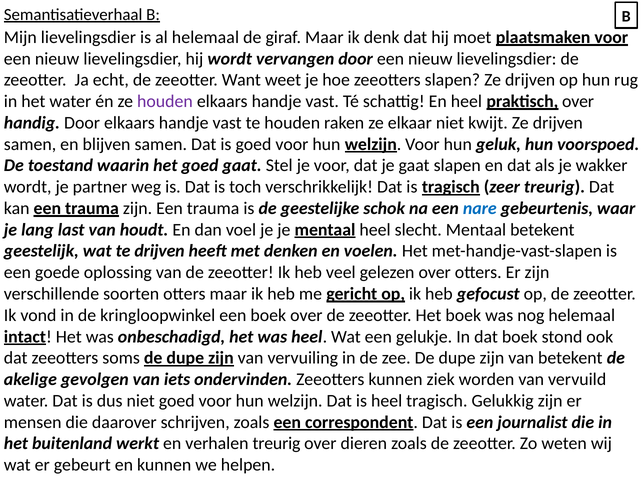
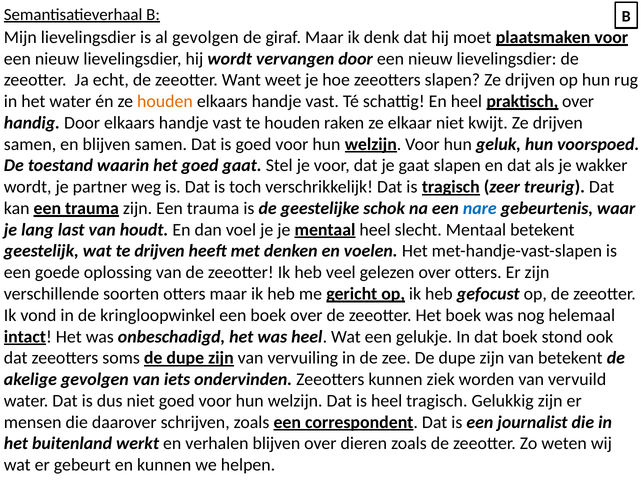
al helemaal: helemaal -> gevolgen (205, 37)
houden colour: purple -> orange (165, 101)
verhalen treurig: treurig -> blijven (276, 443)
